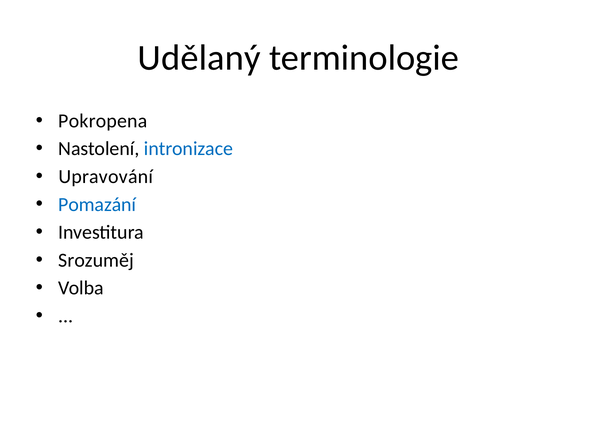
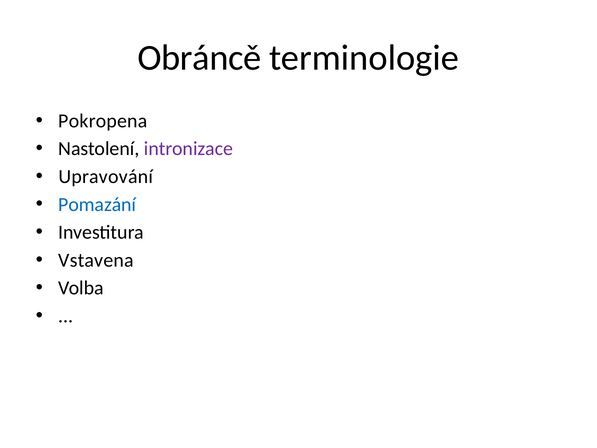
Udělaný: Udělaný -> Obráncě (199, 58)
intronizace colour: blue -> purple (188, 149)
Srozuměj: Srozuměj -> Vstavena (96, 260)
